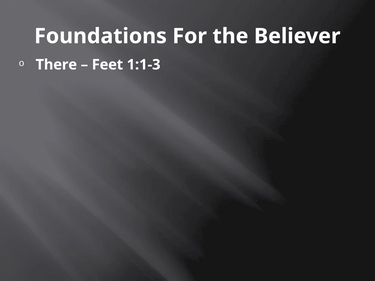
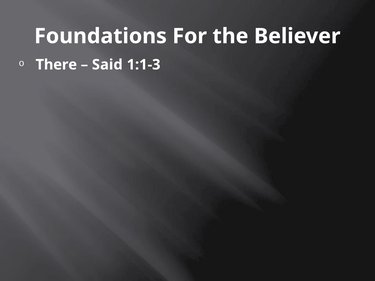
Feet: Feet -> Said (107, 65)
